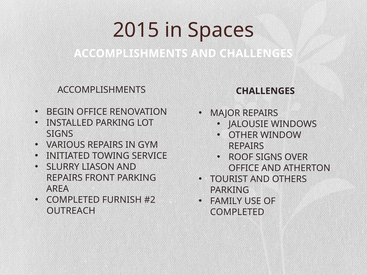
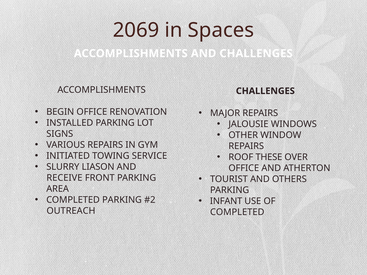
2015: 2015 -> 2069 (136, 30)
ROOF SIGNS: SIGNS -> THESE (269, 157)
REPAIRS: REPAIRS -> RECEIVE (64, 178)
COMPLETED FURNISH: FURNISH -> PARKING (122, 200)
FAMILY: FAMILY -> INFANT (226, 201)
